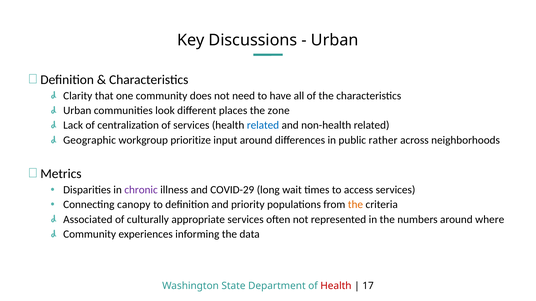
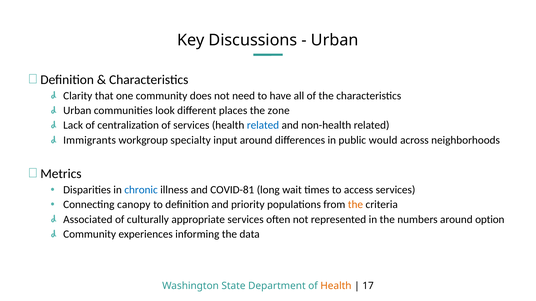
Geographic: Geographic -> Immigrants (90, 140)
prioritize: prioritize -> specialty (191, 140)
rather: rather -> would (383, 140)
chronic colour: purple -> blue (141, 190)
COVID-29: COVID-29 -> COVID-81 (232, 190)
where: where -> option (490, 220)
Health colour: red -> orange (336, 286)
